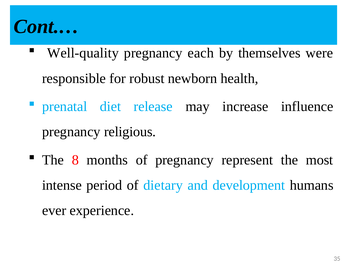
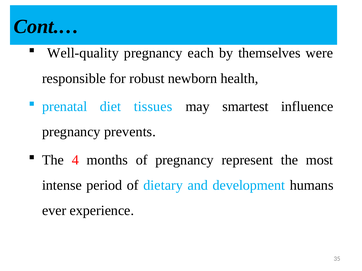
release: release -> tissues (153, 107)
increase: increase -> smartest (245, 107)
religious: religious -> prevents (130, 132)
8: 8 -> 4 (75, 160)
